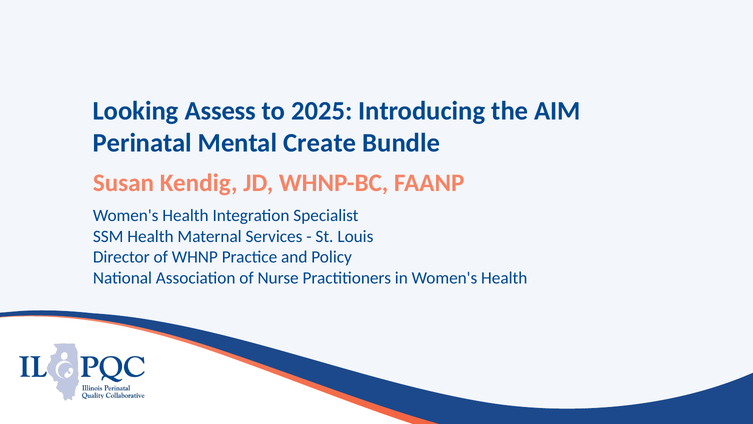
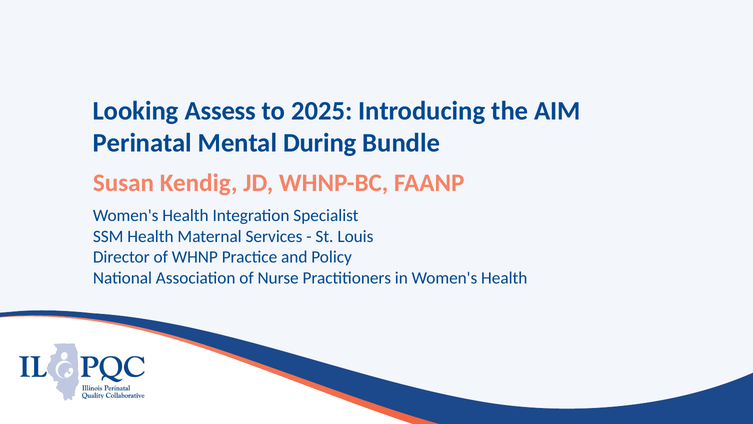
Create: Create -> During (320, 143)
